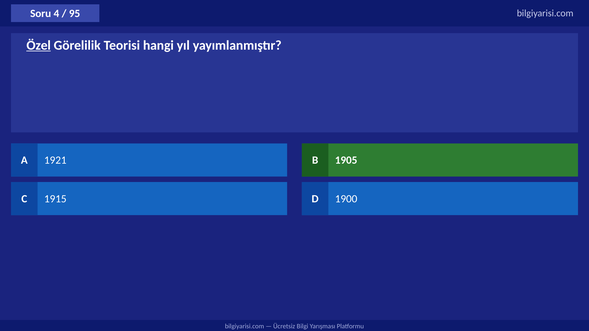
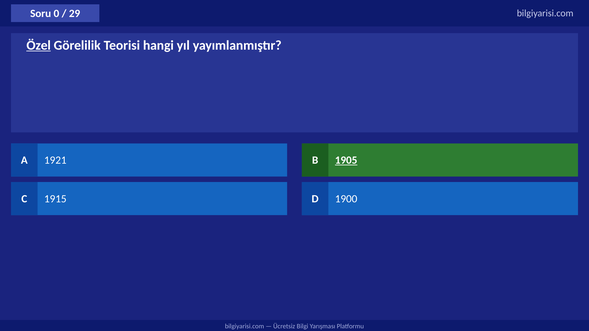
4: 4 -> 0 (56, 13)
95: 95 -> 29 (75, 13)
1905 underline: none -> present (346, 160)
